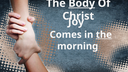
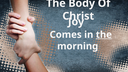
Body underline: present -> none (82, 3)
